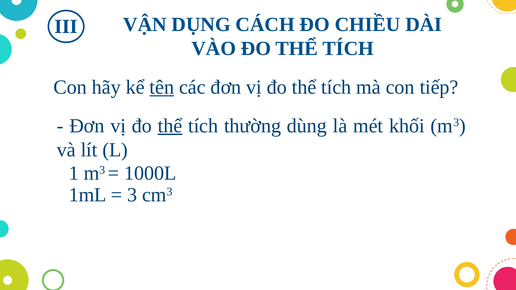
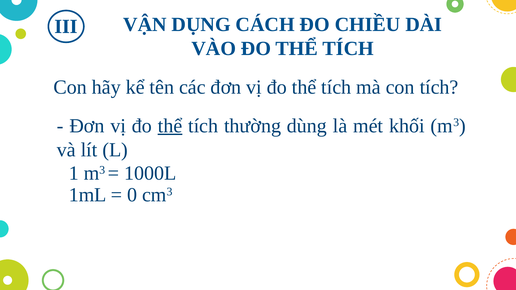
tên underline: present -> none (162, 87)
con tiếp: tiếp -> tích (439, 87)
3: 3 -> 0 (132, 195)
